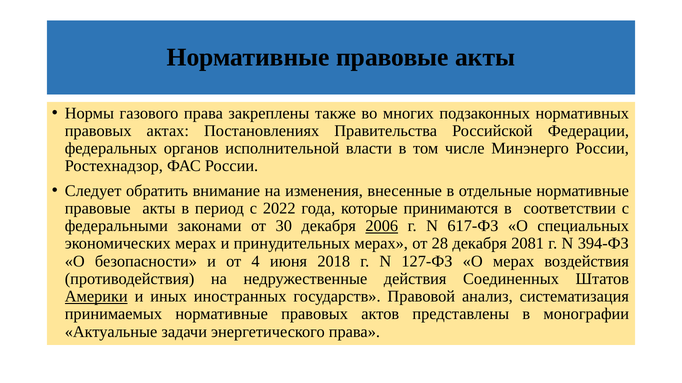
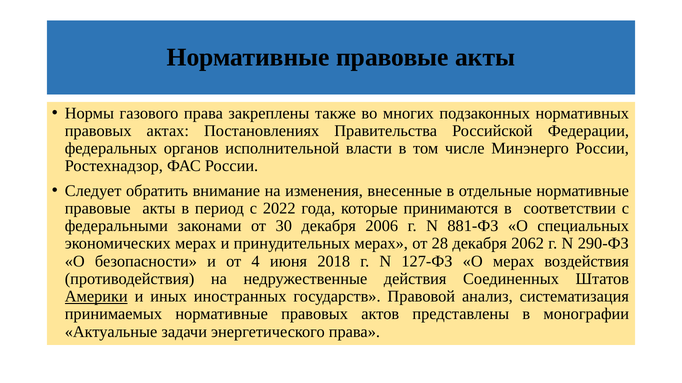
2006 underline: present -> none (382, 226)
617-ФЗ: 617-ФЗ -> 881-ФЗ (473, 226)
2081: 2081 -> 2062 (528, 244)
394-ФЗ: 394-ФЗ -> 290-ФЗ (603, 244)
